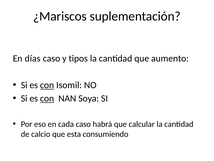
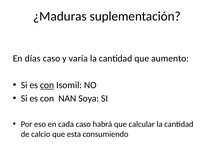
¿Mariscos: ¿Mariscos -> ¿Maduras (60, 16)
tipos: tipos -> varía (78, 58)
con underline: present -> none (47, 98)
